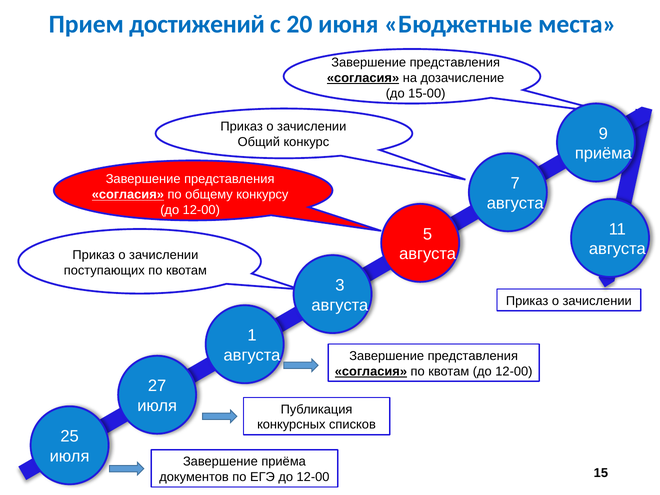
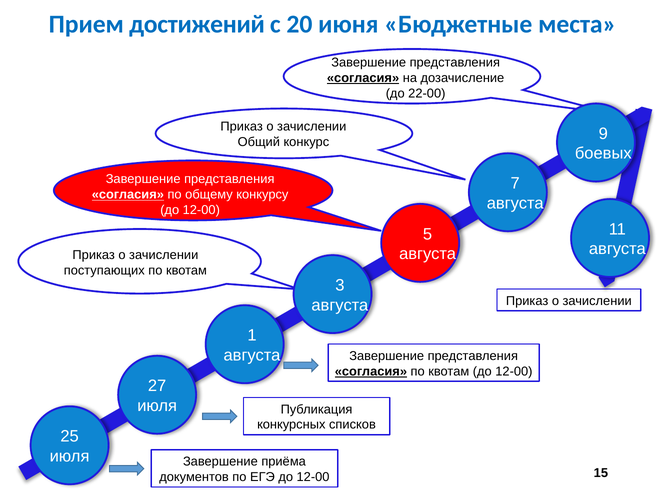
15-00: 15-00 -> 22-00 (427, 93)
приёма: приёма -> боевых (603, 154)
